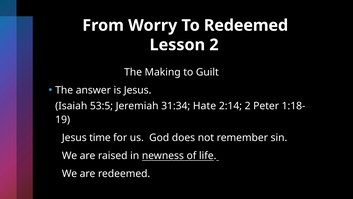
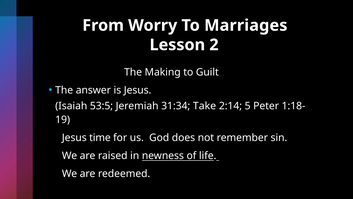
To Redeemed: Redeemed -> Marriages (246, 25)
Hate: Hate -> Take (205, 106)
2:14 2: 2 -> 5 (248, 106)
